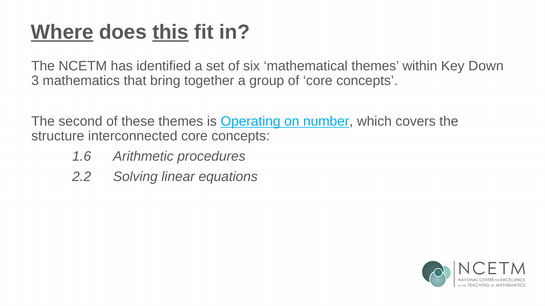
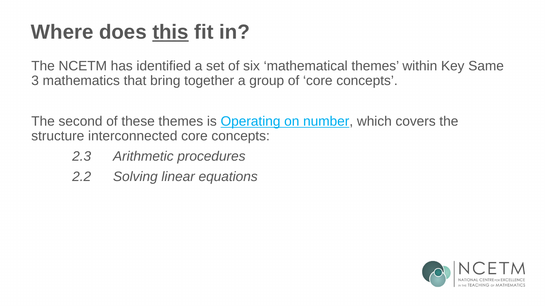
Where underline: present -> none (62, 32)
Down: Down -> Same (486, 66)
1.6: 1.6 -> 2.3 (82, 157)
